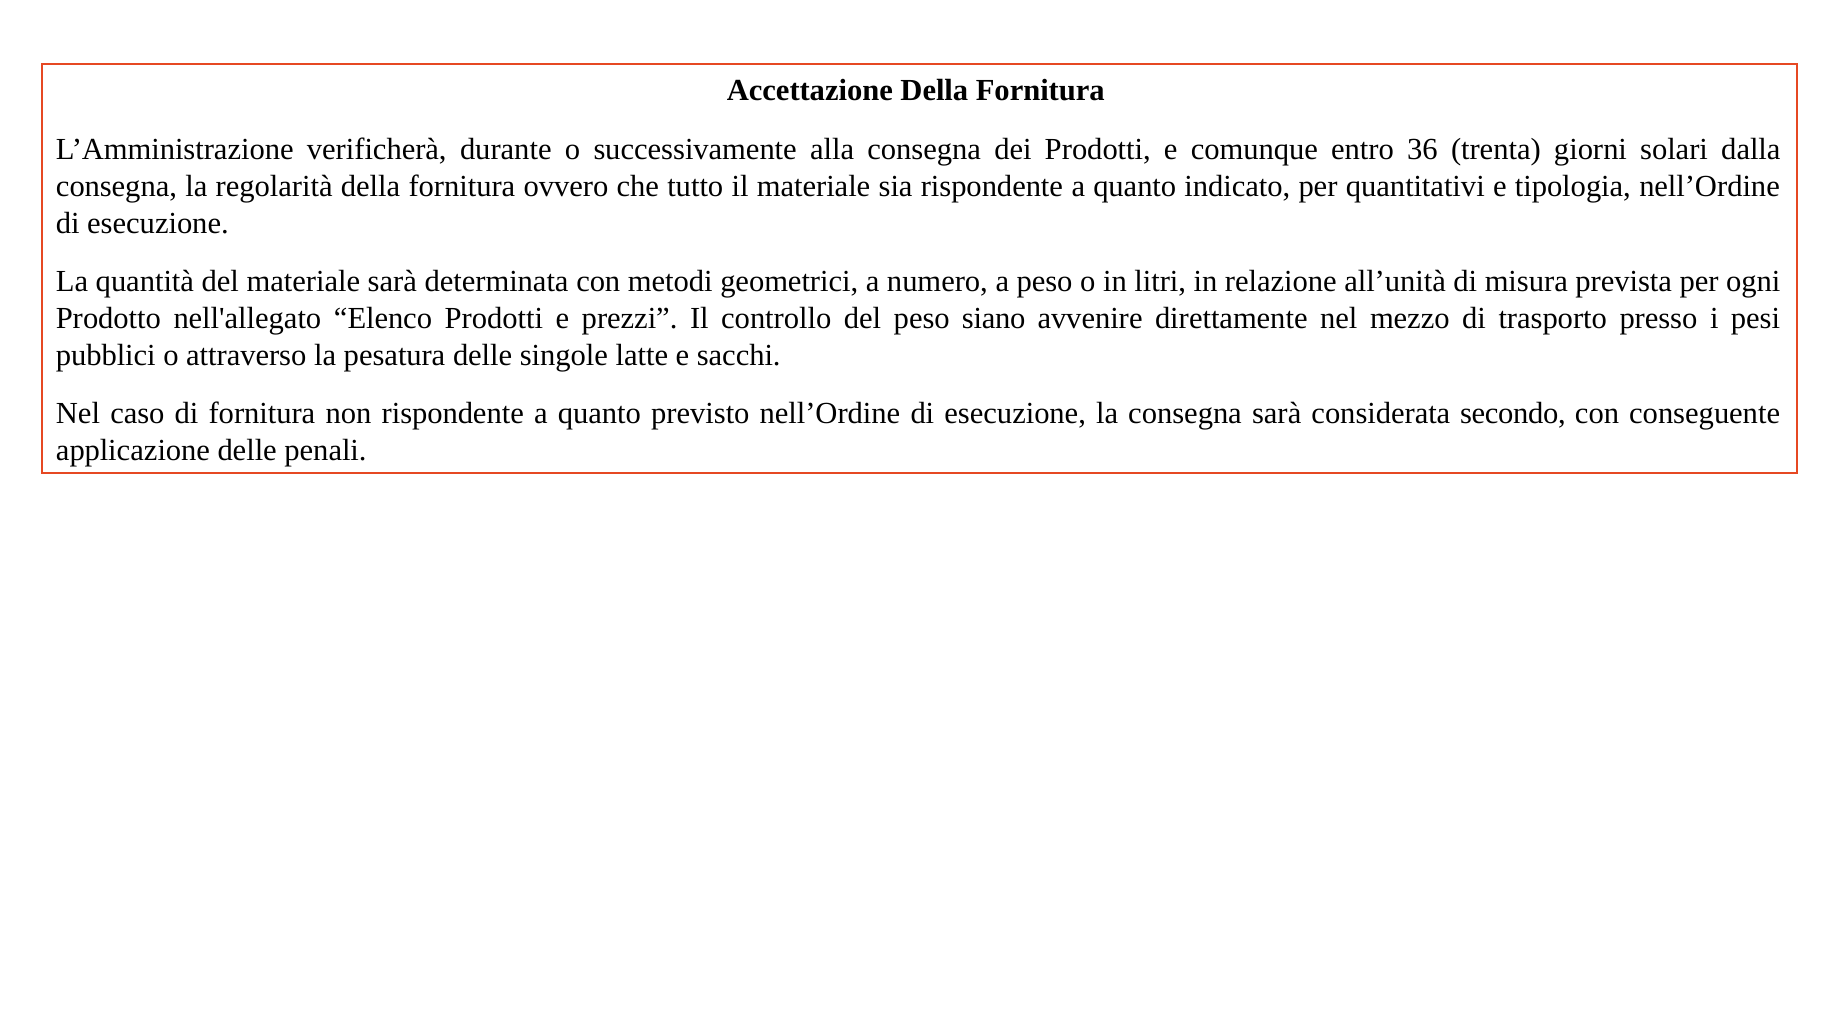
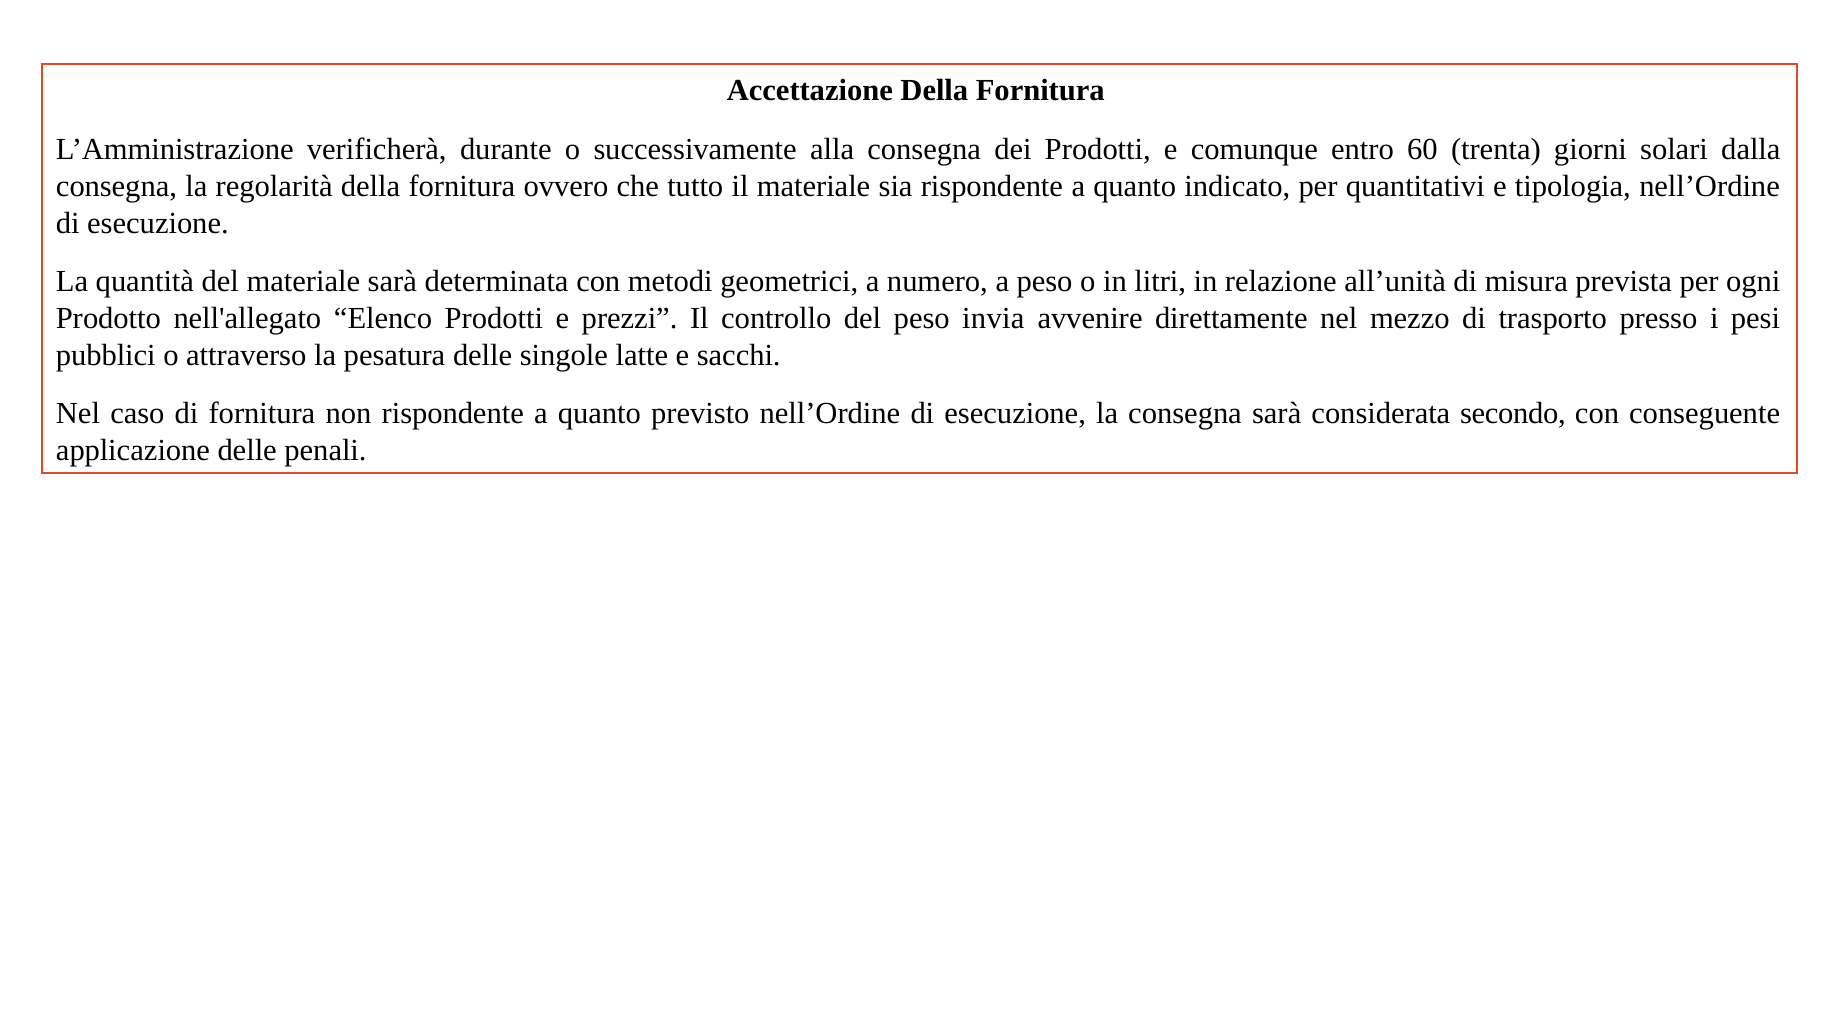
36: 36 -> 60 (1422, 149)
siano: siano -> invia (993, 318)
